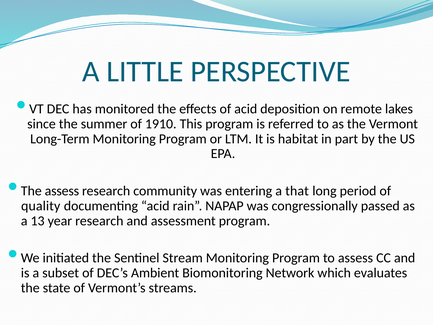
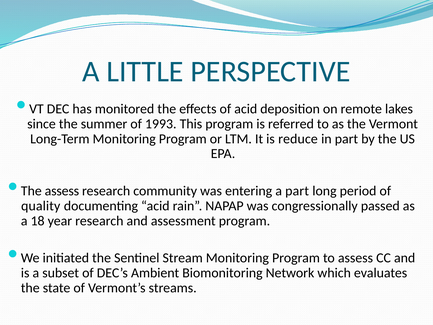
1910: 1910 -> 1993 (161, 124)
habitat: habitat -> reduce (298, 139)
a that: that -> part (297, 191)
13: 13 -> 18 (38, 221)
